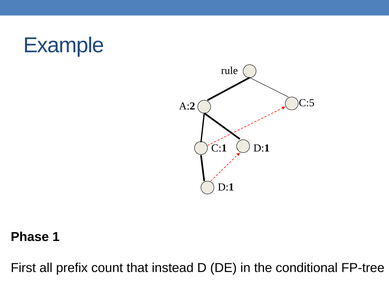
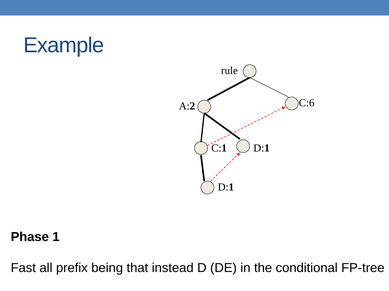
C:5: C:5 -> C:6 (307, 103)
First: First -> Fast (23, 269)
count: count -> being (107, 269)
